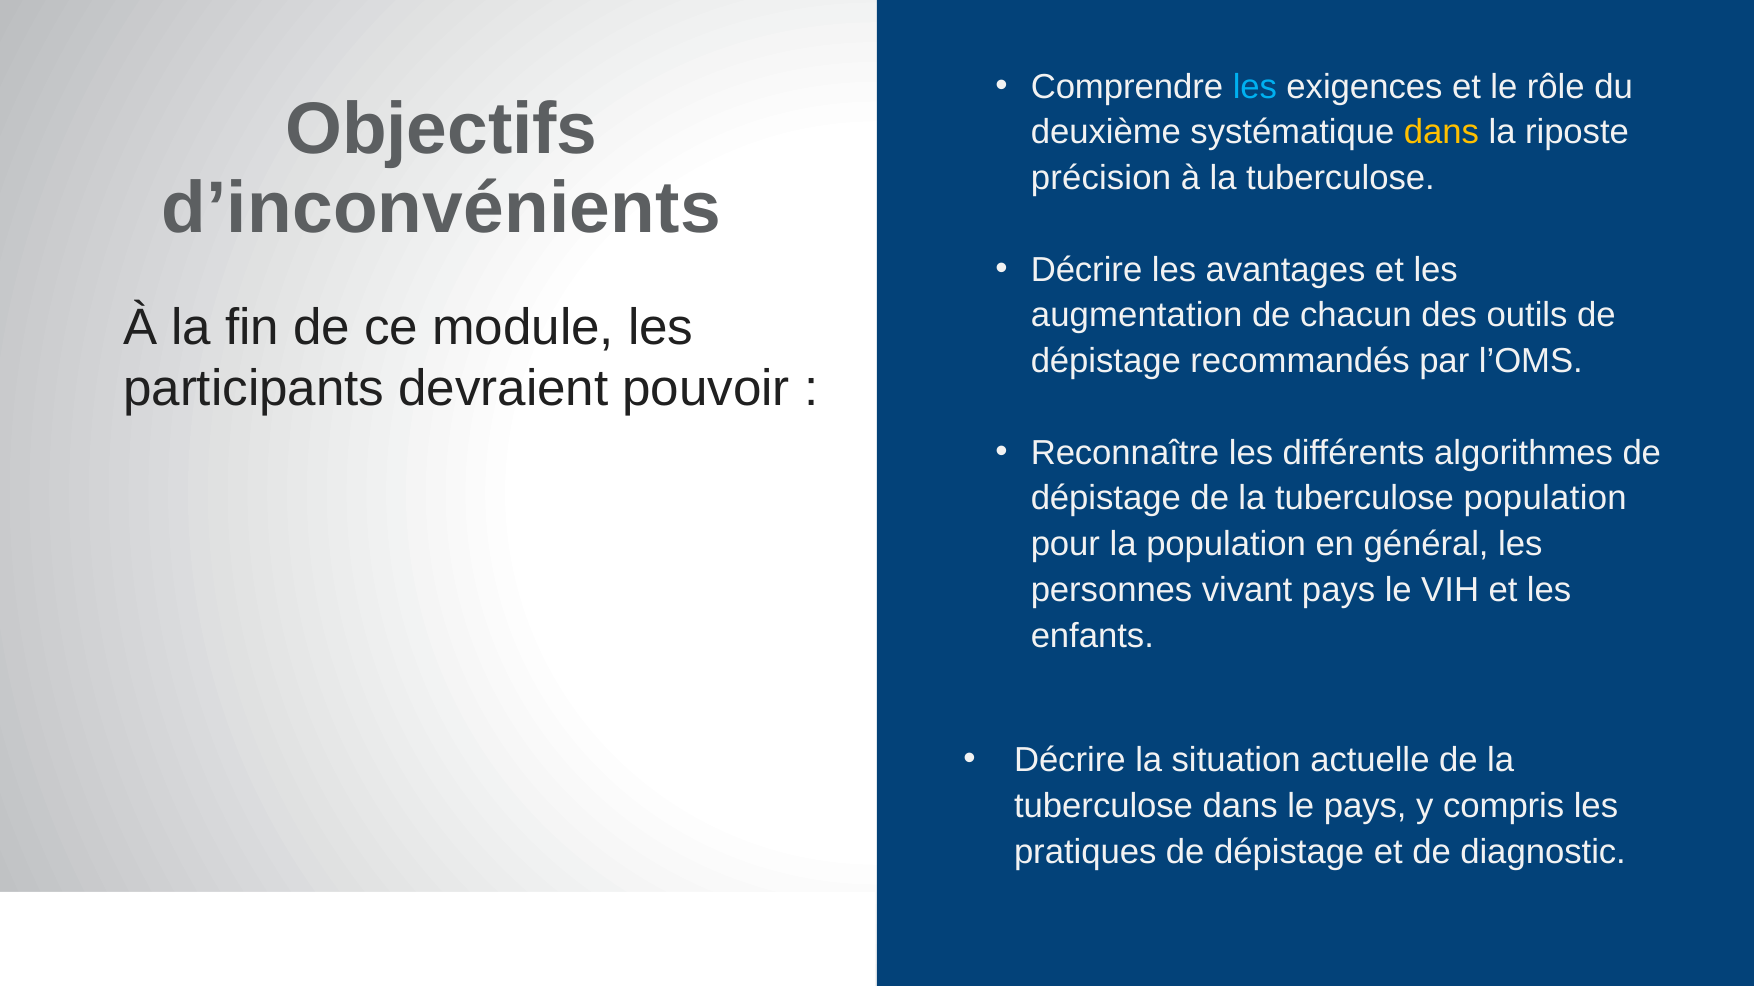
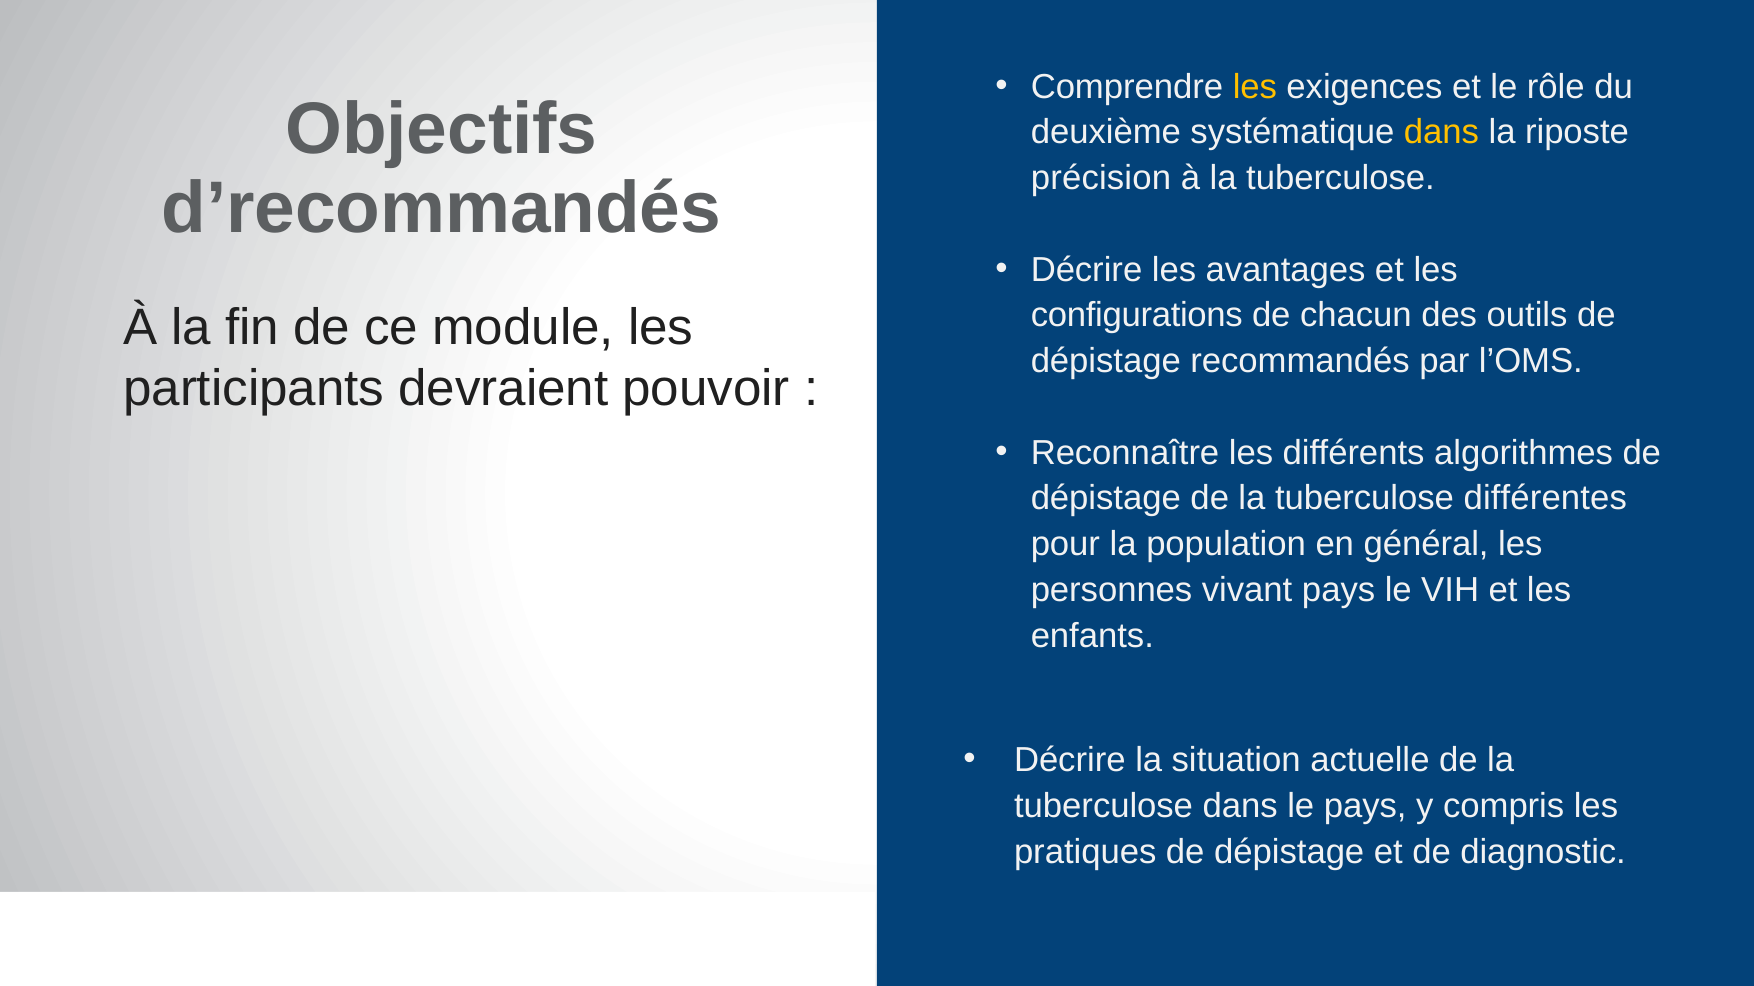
les colour: light blue -> yellow (1255, 87)
d’inconvénients: d’inconvénients -> d’recommandés (441, 209)
augmentation: augmentation -> configurations (1137, 316)
tuberculose population: population -> différentes (1545, 499)
